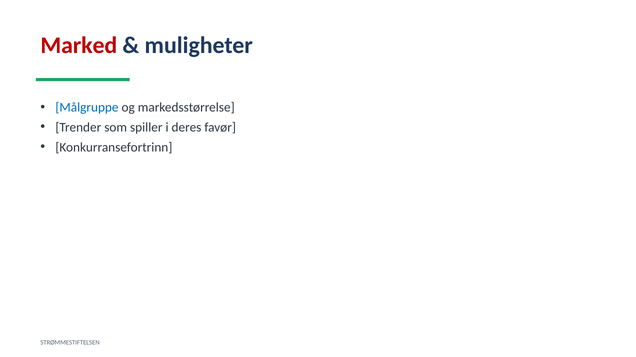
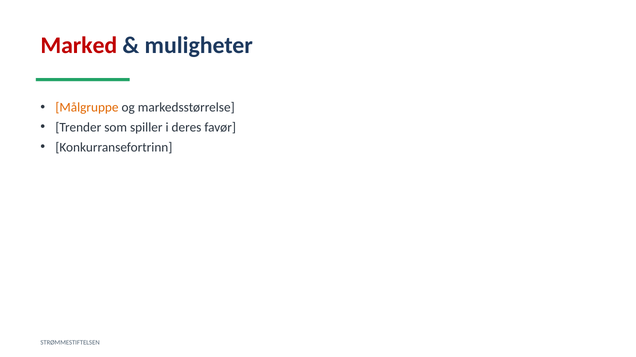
Målgruppe colour: blue -> orange (87, 108)
